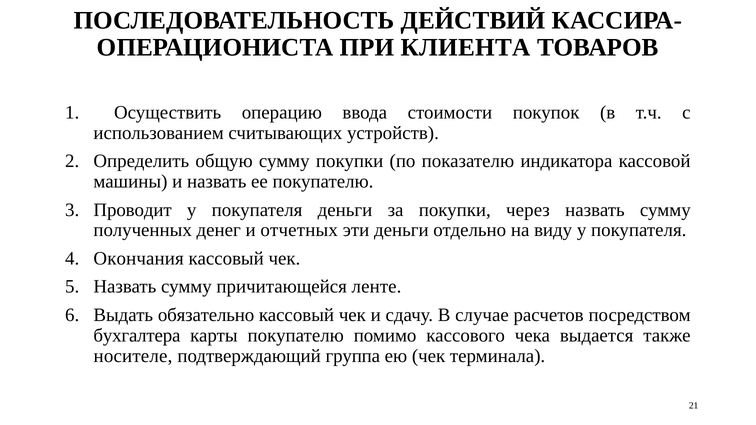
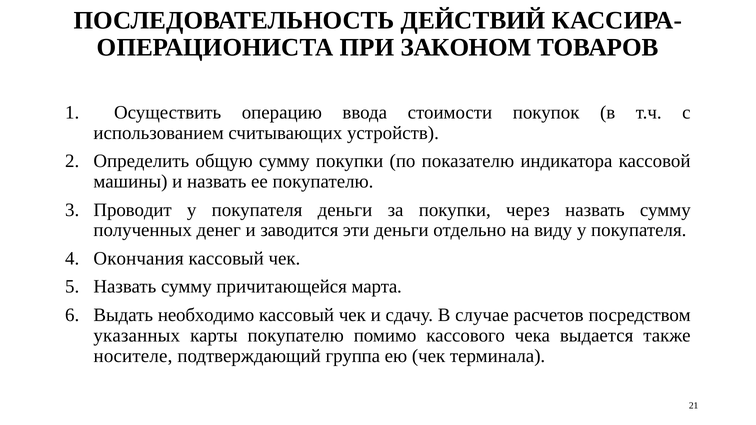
КЛИЕНТА: КЛИЕНТА -> ЗАКОНОМ (466, 48)
отчетных: отчетных -> заводится (299, 230)
ленте: ленте -> марта (377, 287)
обязательно: обязательно -> необходимо (206, 315)
бухгалтера: бухгалтера -> указанных (137, 336)
